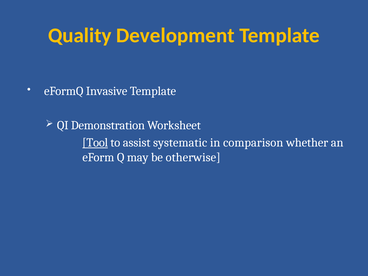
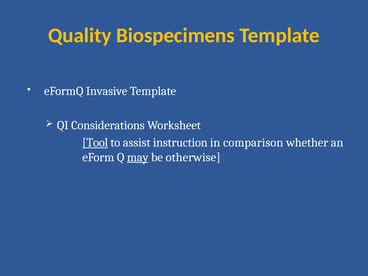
Development: Development -> Biospecimens (175, 36)
Demonstration: Demonstration -> Considerations (108, 125)
systematic: systematic -> instruction (180, 142)
may underline: none -> present (138, 157)
